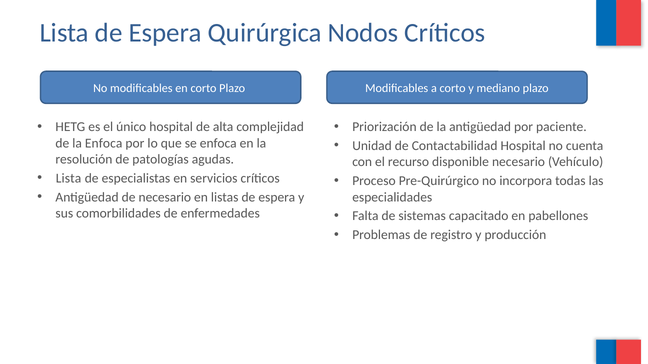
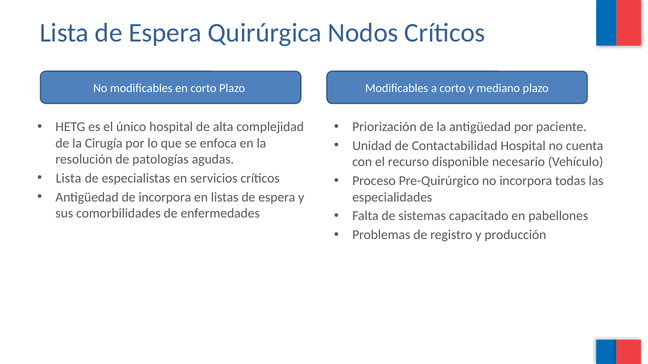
la Enfoca: Enfoca -> Cirugía (104, 143)
de necesario: necesario -> incorpora (165, 197)
